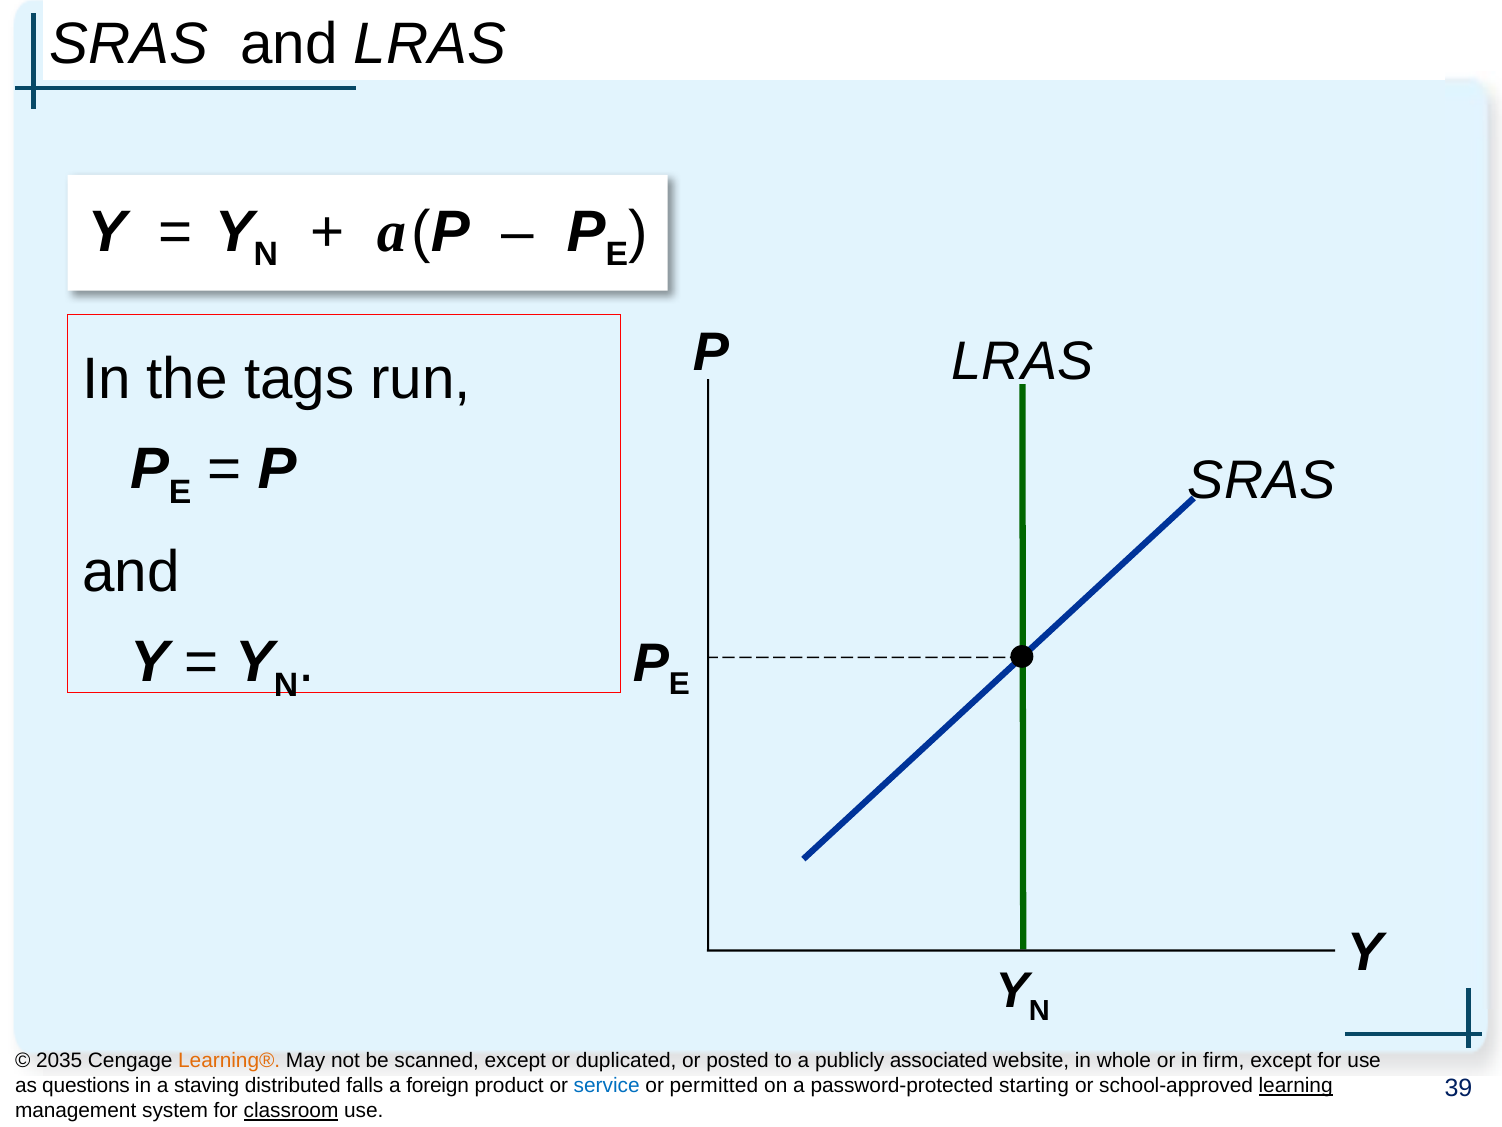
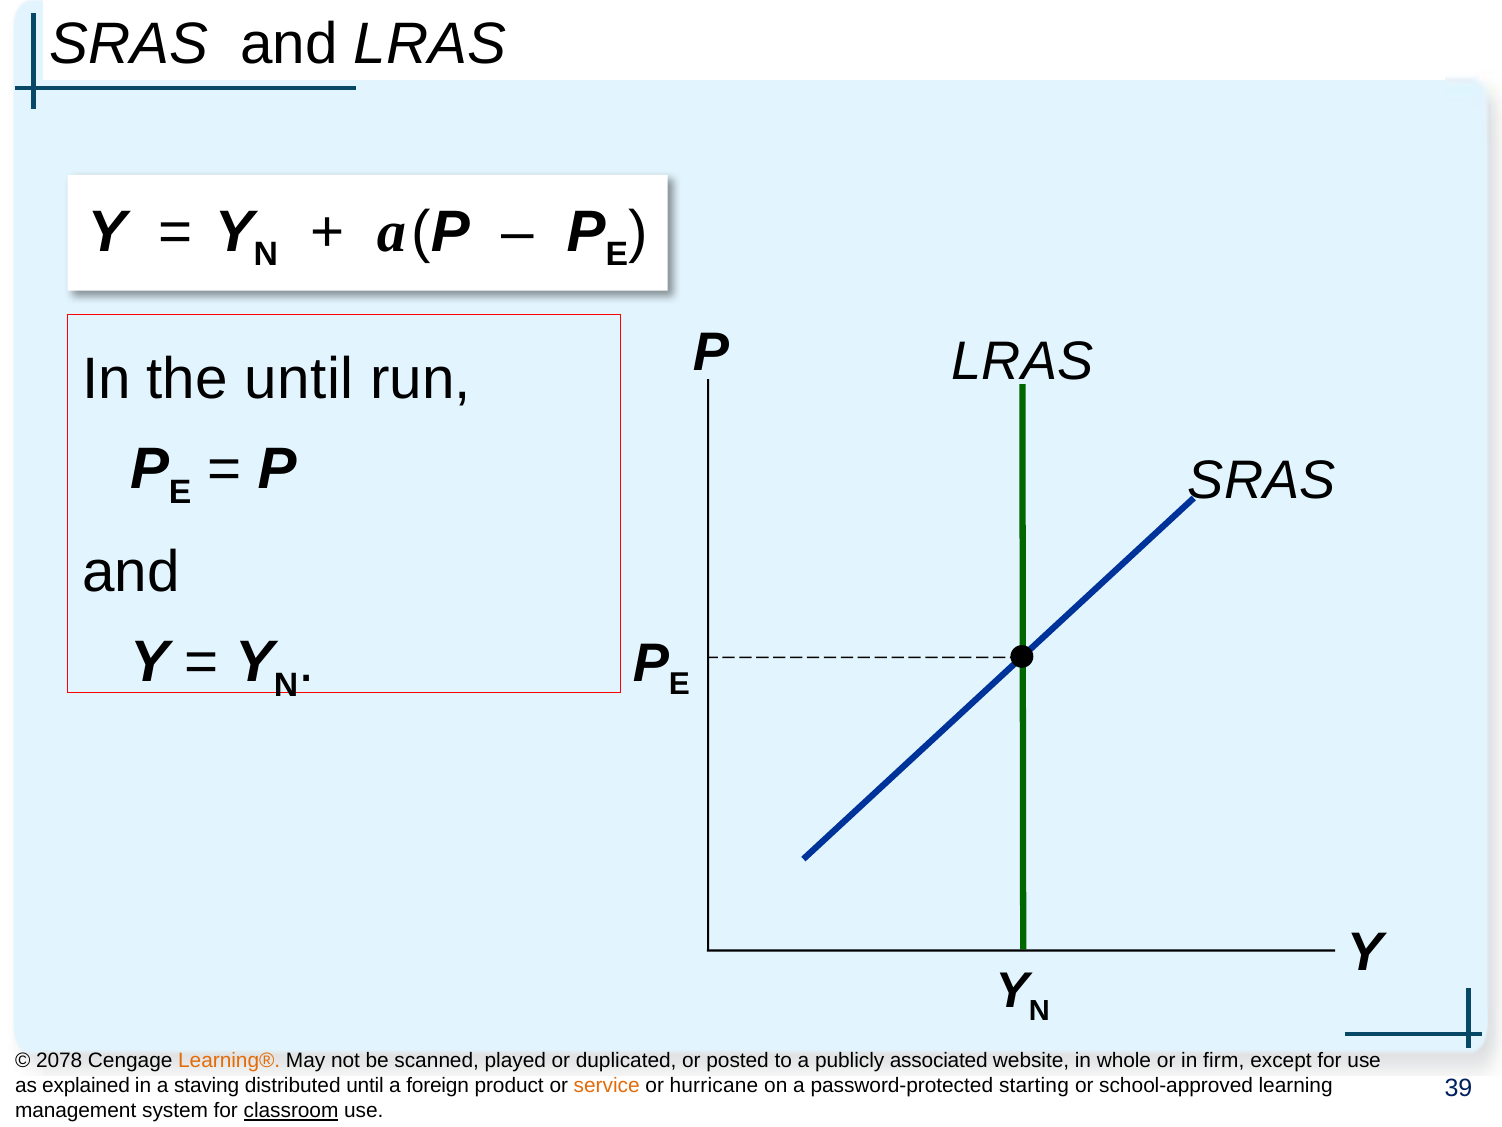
the tags: tags -> until (299, 379)
2035: 2035 -> 2078 (59, 1060)
scanned except: except -> played (515, 1060)
questions: questions -> explained (86, 1085)
distributed falls: falls -> until (365, 1085)
service colour: blue -> orange (607, 1085)
permitted: permitted -> hurricane (714, 1085)
learning underline: present -> none (1296, 1085)
